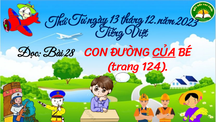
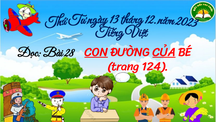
CON underline: none -> present (96, 52)
